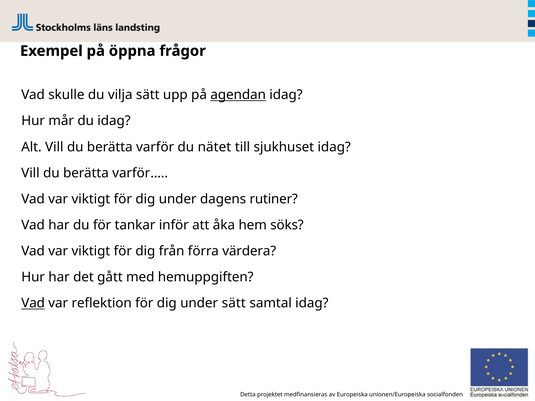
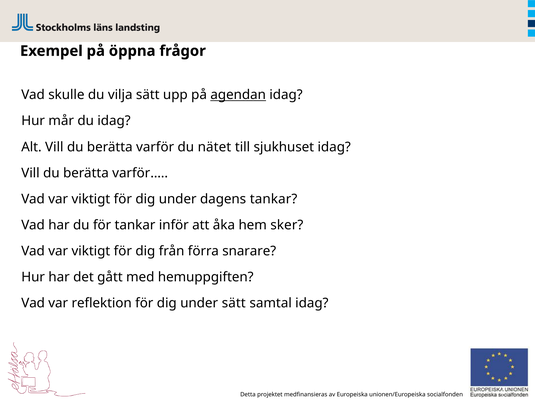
dagens rutiner: rutiner -> tankar (274, 199)
söks: söks -> sker (287, 225)
värdera: värdera -> snarare (249, 251)
Vad underline: present -> none (33, 303)
